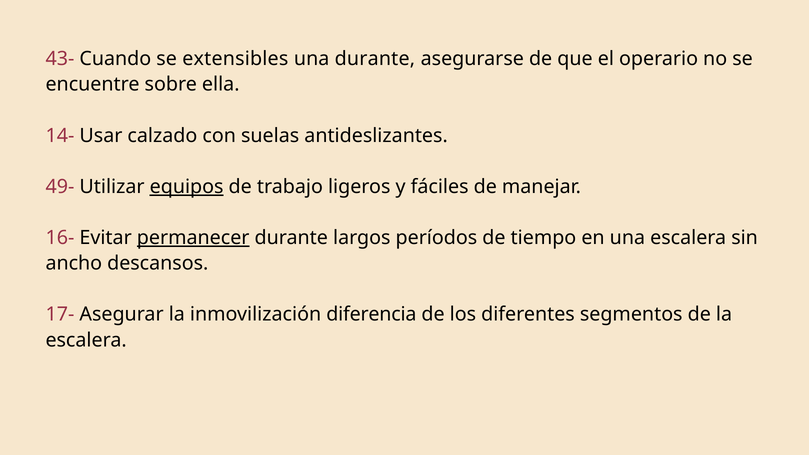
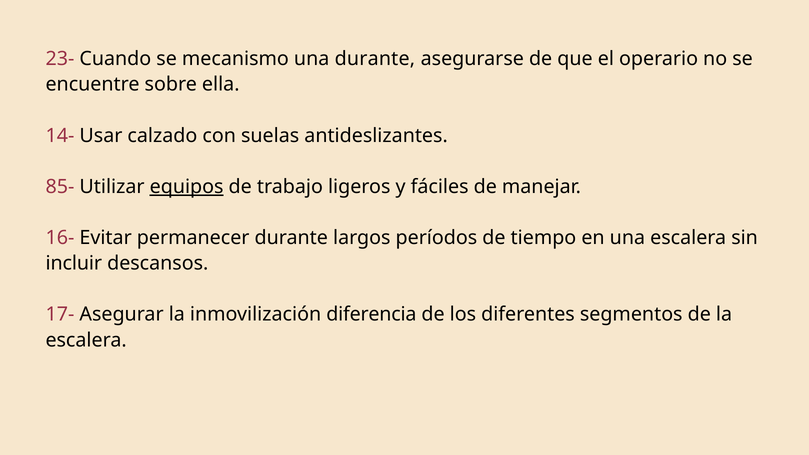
43-: 43- -> 23- (60, 59)
extensibles: extensibles -> mecanismo (235, 59)
49-: 49- -> 85- (60, 187)
permanecer underline: present -> none (193, 238)
ancho: ancho -> incluir (74, 263)
